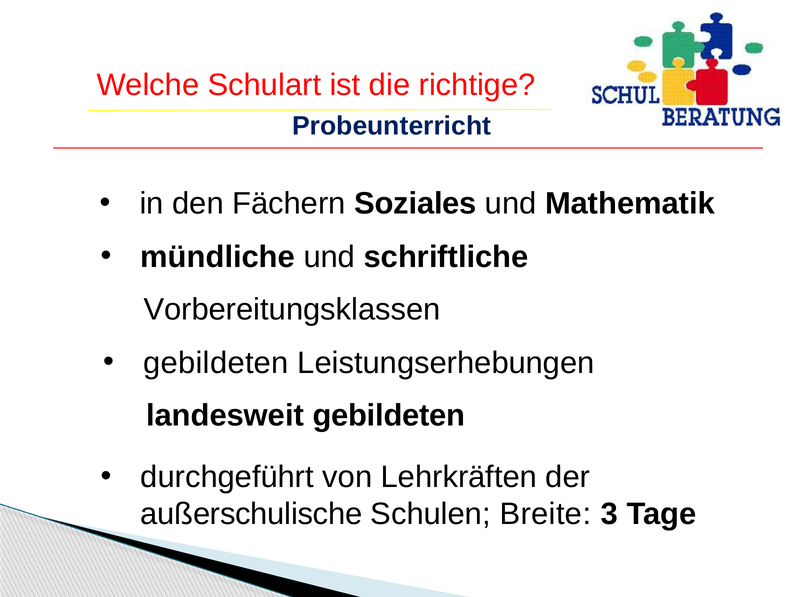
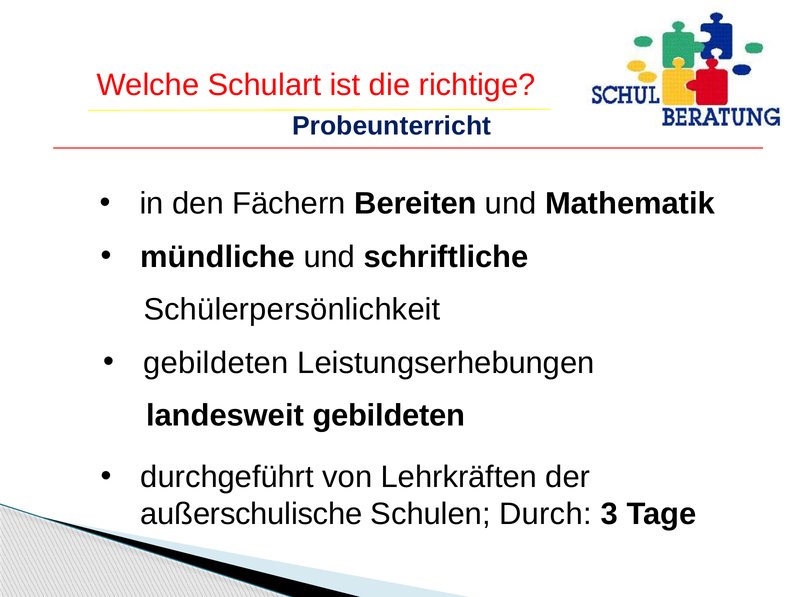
Soziales: Soziales -> Bereiten (415, 204)
Vorbereitungsklassen: Vorbereitungsklassen -> Schülerpersönlichkeit (292, 309)
Breite: Breite -> Durch (545, 514)
